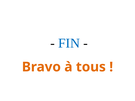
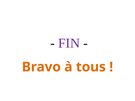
FIN colour: blue -> purple (69, 43)
